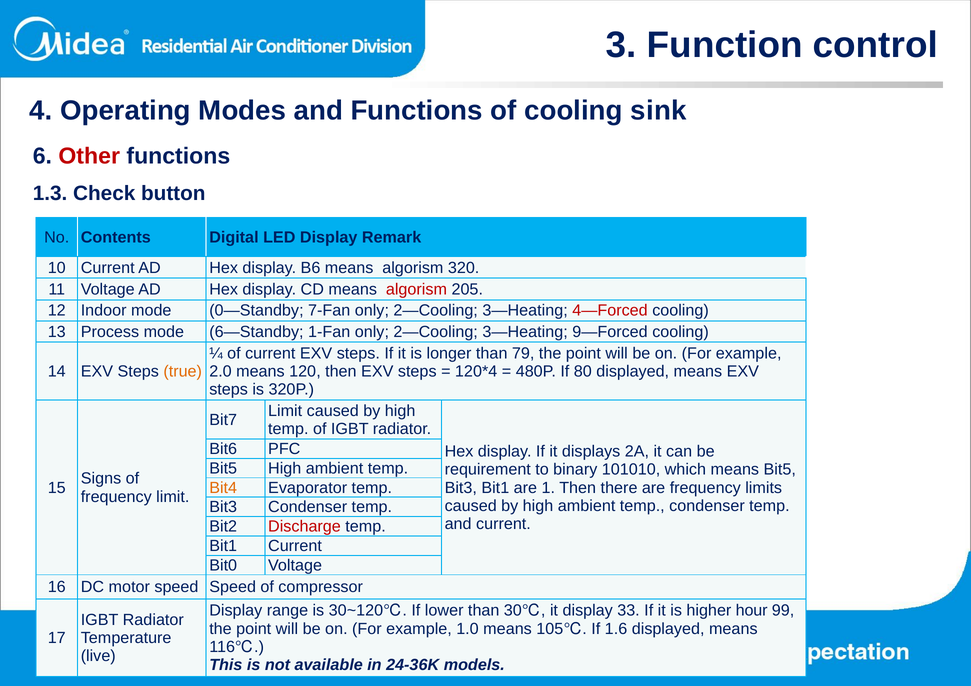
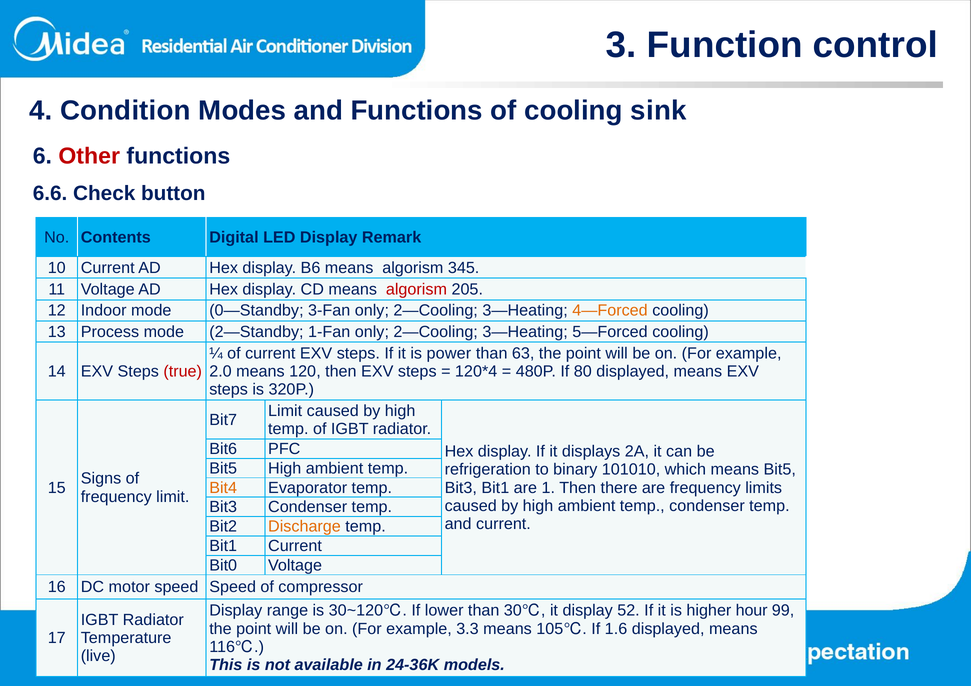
Operating: Operating -> Condition (125, 111)
1.3: 1.3 -> 6.6 (50, 193)
320: 320 -> 345 (464, 268)
7-Fan: 7-Fan -> 3-Fan (329, 311)
4—Forced colour: red -> orange (610, 311)
6—Standby: 6—Standby -> 2—Standby (256, 332)
9—Forced: 9—Forced -> 5—Forced (610, 332)
longer: longer -> power (449, 354)
79: 79 -> 63 (523, 354)
true colour: orange -> red (183, 372)
requirement: requirement -> refrigeration (488, 470)
Discharge colour: red -> orange (304, 527)
33: 33 -> 52 (629, 611)
1.0: 1.0 -> 3.3 (467, 629)
